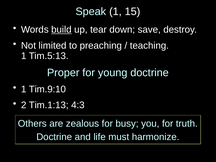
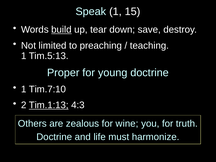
Tim.9:10: Tim.9:10 -> Tim.7:10 (47, 89)
Tim.1:13 underline: none -> present (49, 105)
busy: busy -> wine (127, 124)
